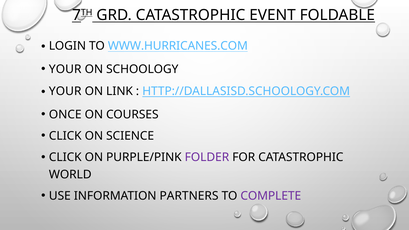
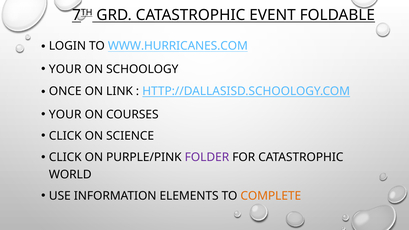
YOUR: YOUR -> ONCE (65, 91)
ONCE: ONCE -> YOUR (65, 115)
PARTNERS: PARTNERS -> ELEMENTS (189, 196)
COMPLETE colour: purple -> orange (271, 196)
